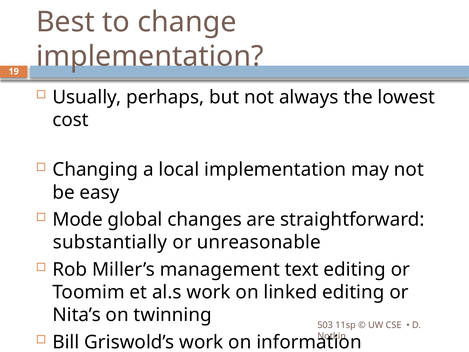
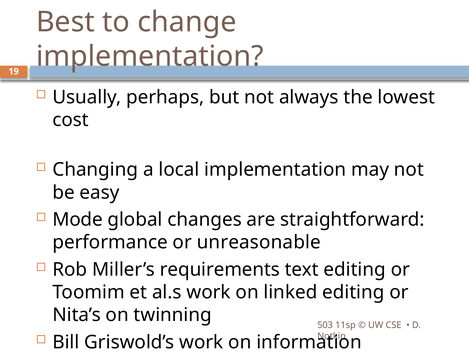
substantially: substantially -> performance (110, 242)
management: management -> requirements (220, 269)
